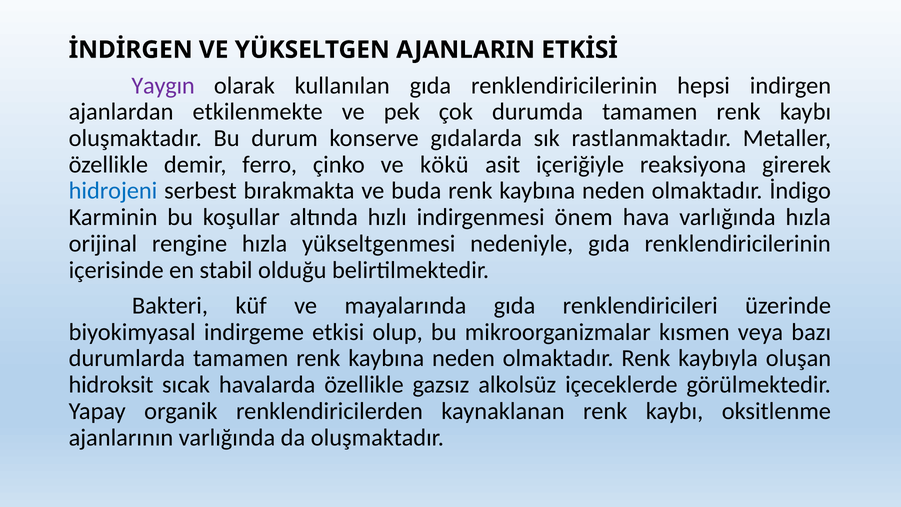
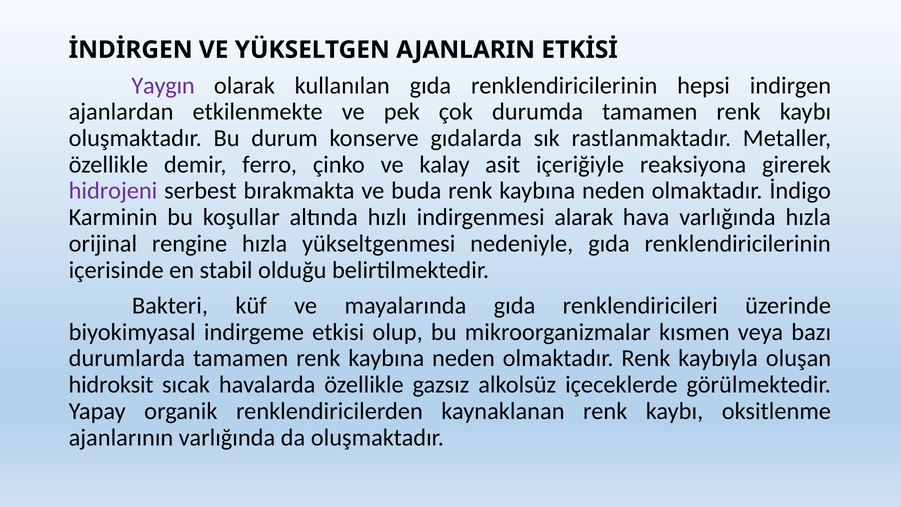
kökü: kökü -> kalay (445, 165)
hidrojeni colour: blue -> purple (113, 191)
önem: önem -> alarak (584, 217)
